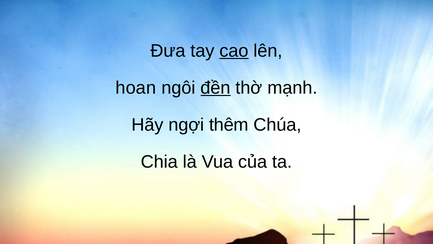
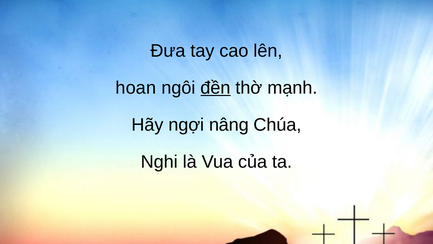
cao underline: present -> none (234, 51)
thêm: thêm -> nâng (229, 125)
Chia: Chia -> Nghi (159, 162)
